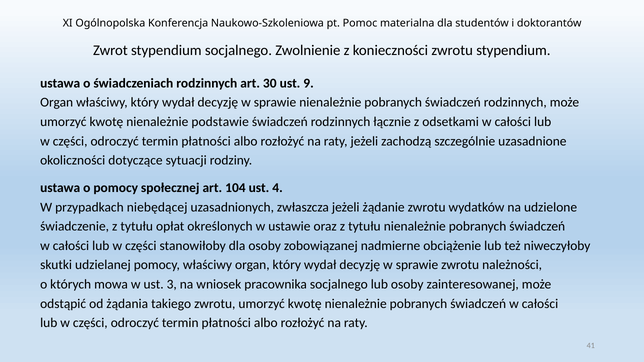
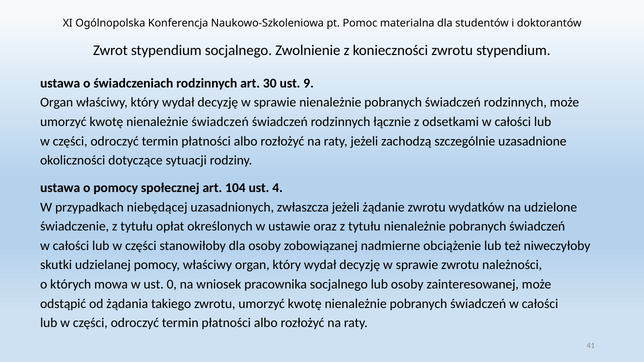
nienależnie podstawie: podstawie -> świadczeń (220, 122)
3: 3 -> 0 (172, 285)
